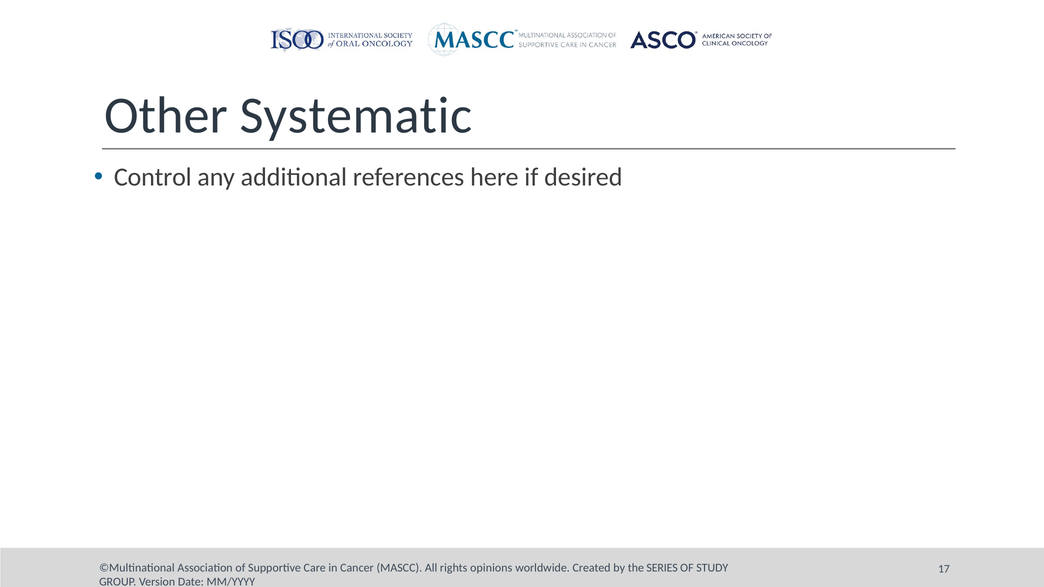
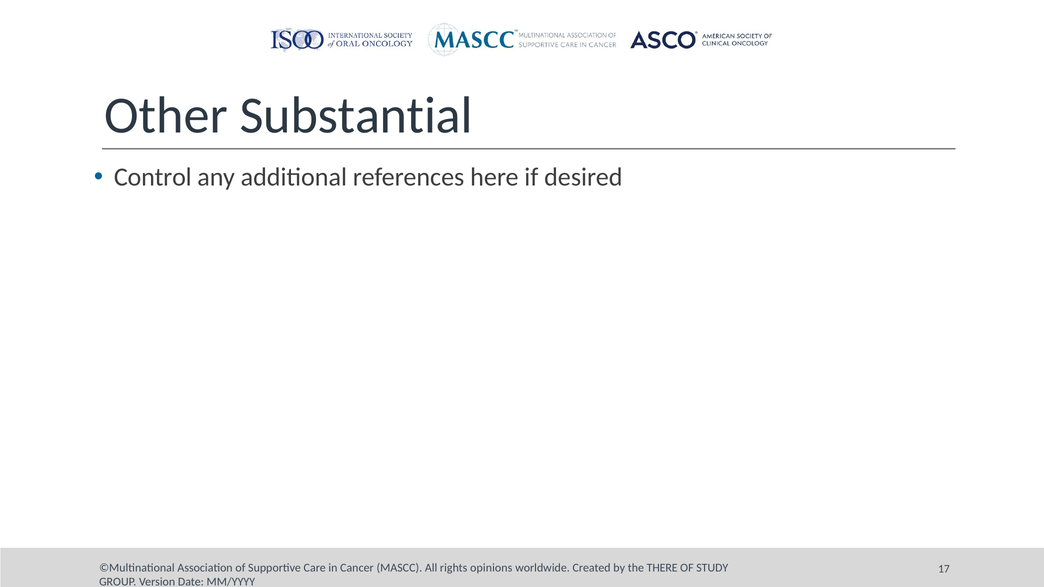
Systematic: Systematic -> Substantial (356, 116)
SERIES: SERIES -> THERE (662, 568)
